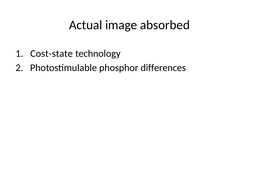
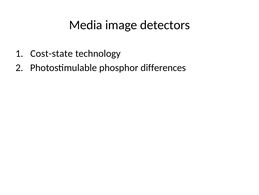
Actual: Actual -> Media (86, 25)
absorbed: absorbed -> detectors (165, 25)
